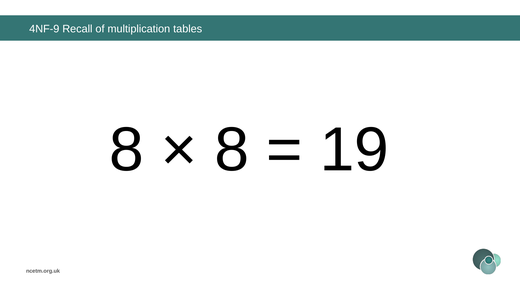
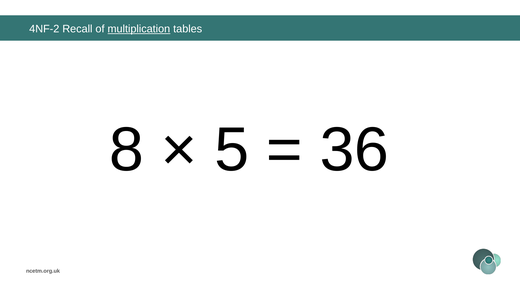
4NF-9: 4NF-9 -> 4NF-2 (44, 29)
multiplication underline: none -> present (139, 29)
8: 8 -> 5 (232, 150)
19: 19 -> 36 (354, 150)
